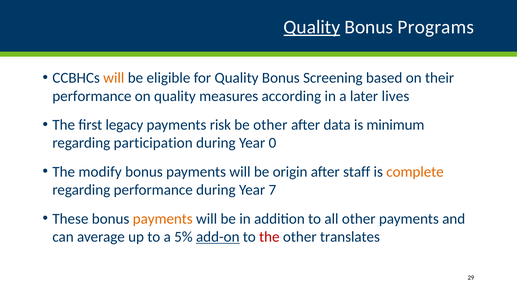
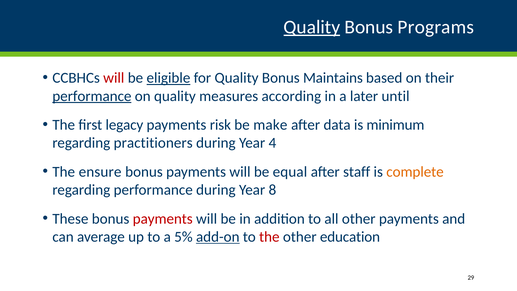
will colour: orange -> red (114, 78)
eligible underline: none -> present (168, 78)
Screening: Screening -> Maintains (333, 78)
performance underline: none -> present (92, 96)
lives: lives -> until (396, 96)
be other: other -> make (270, 125)
participation: participation -> practitioners (153, 143)
0: 0 -> 4 (272, 143)
modify: modify -> ensure (100, 172)
origin: origin -> equal (290, 172)
7: 7 -> 8 (272, 190)
payments colour: orange -> red (163, 219)
translates: translates -> education (350, 237)
